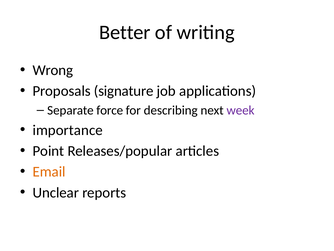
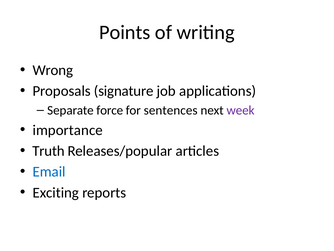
Better: Better -> Points (125, 32)
describing: describing -> sentences (171, 110)
Point: Point -> Truth (48, 151)
Email colour: orange -> blue (49, 171)
Unclear: Unclear -> Exciting (56, 192)
